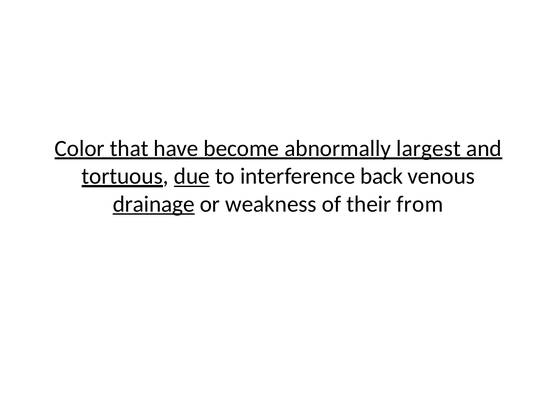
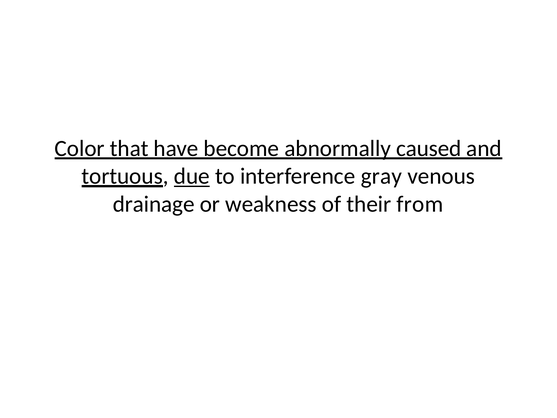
largest: largest -> caused (429, 148)
back: back -> gray (381, 176)
drainage underline: present -> none (154, 204)
